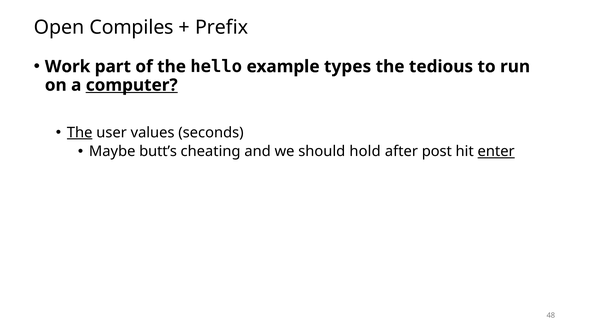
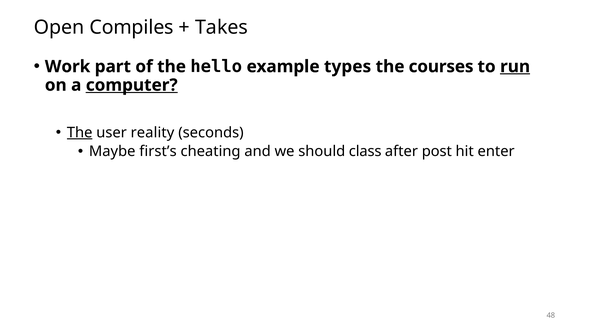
Prefix: Prefix -> Takes (222, 27)
tedious: tedious -> courses (441, 67)
run underline: none -> present (515, 67)
values: values -> reality (152, 133)
butt’s: butt’s -> first’s (158, 152)
hold: hold -> class (365, 152)
enter underline: present -> none (496, 152)
